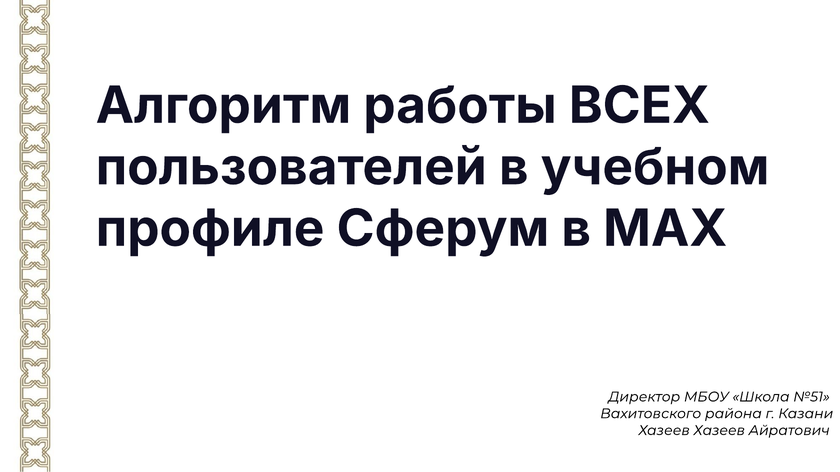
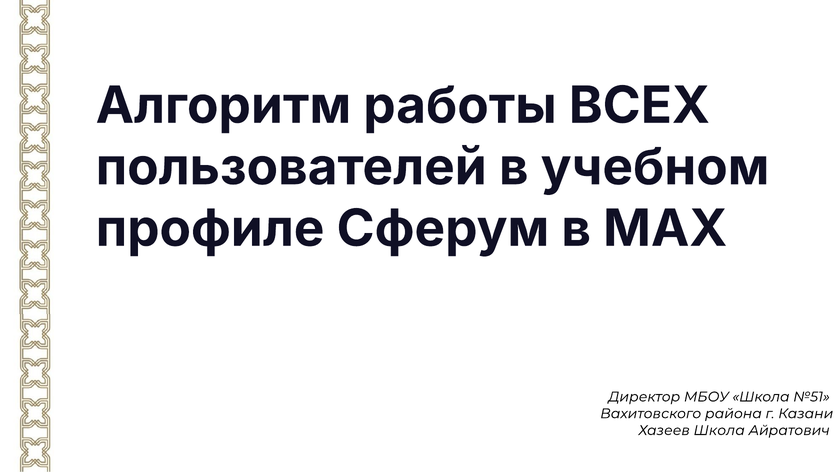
Хазеев Хазеев: Хазеев -> Школа (719, 431)
